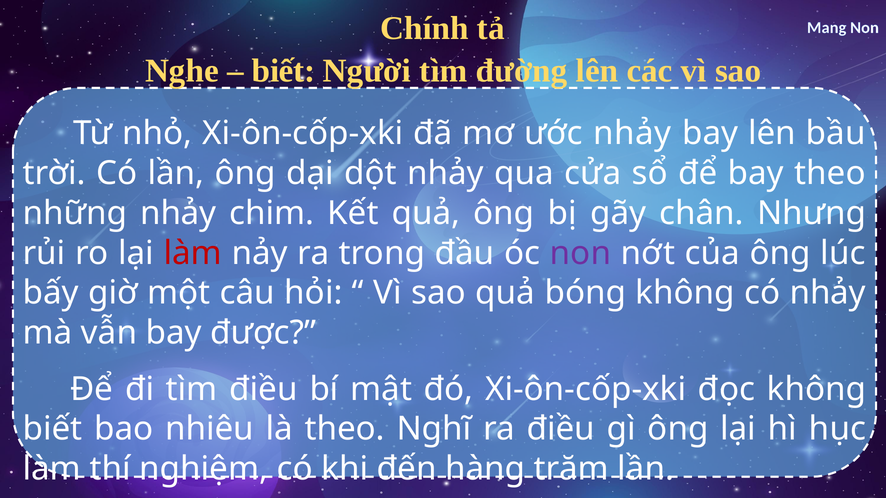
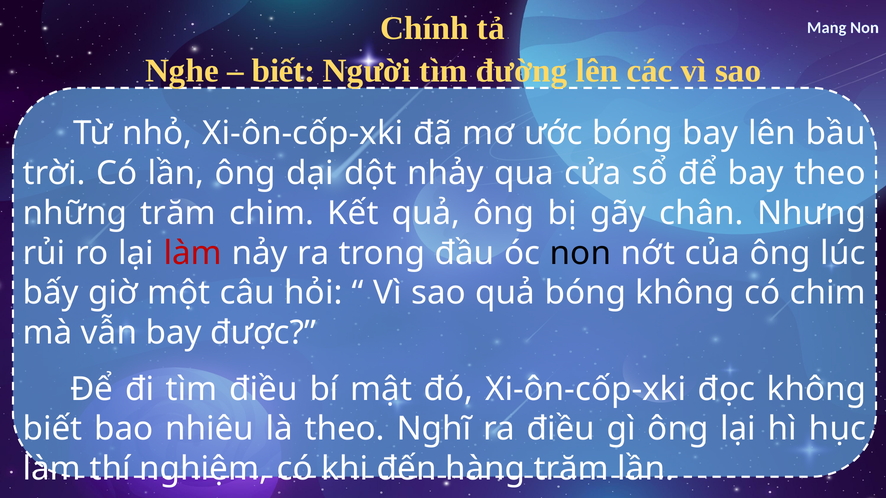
ước nhảy: nhảy -> bóng (633, 134)
những nhảy: nhảy -> trăm (178, 213)
non colour: purple -> black (580, 253)
có nhảy: nhảy -> chim (828, 293)
